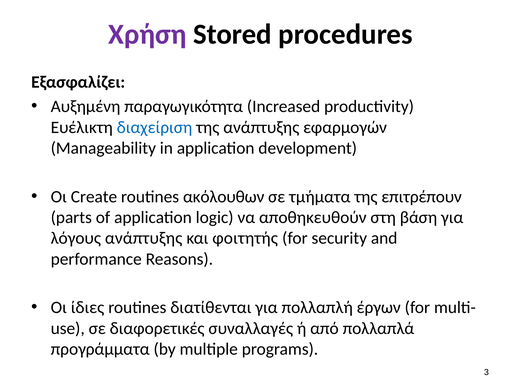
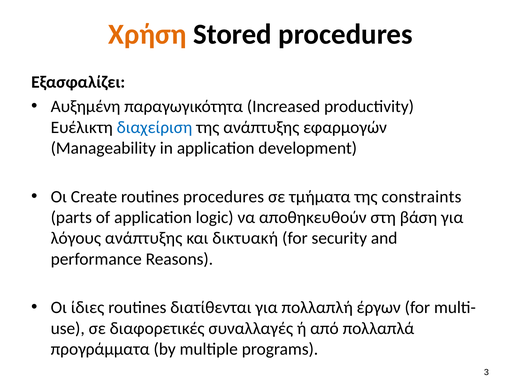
Χρήση colour: purple -> orange (147, 34)
routines ακόλουθων: ακόλουθων -> procedures (224, 197)
επιτρέπουν: επιτρέπουν -> constraints (421, 197)
φοιτητής: φοιτητής -> δικτυακή (245, 238)
